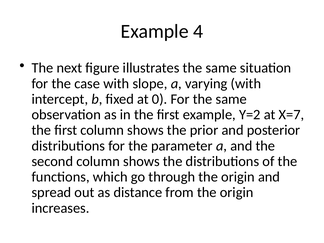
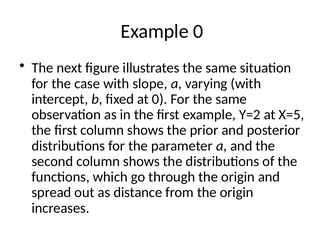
Example 4: 4 -> 0 (198, 31)
X=7: X=7 -> X=5 (291, 115)
